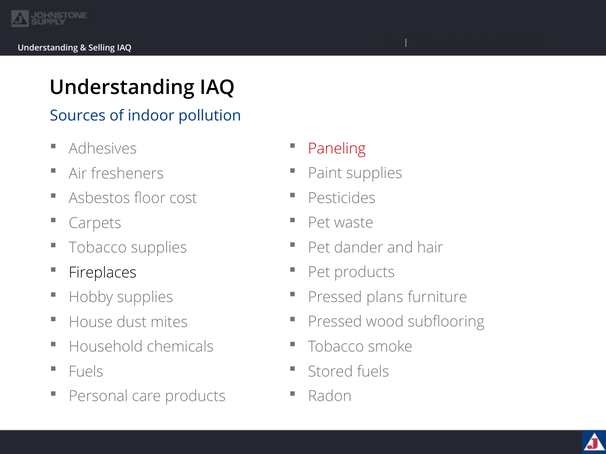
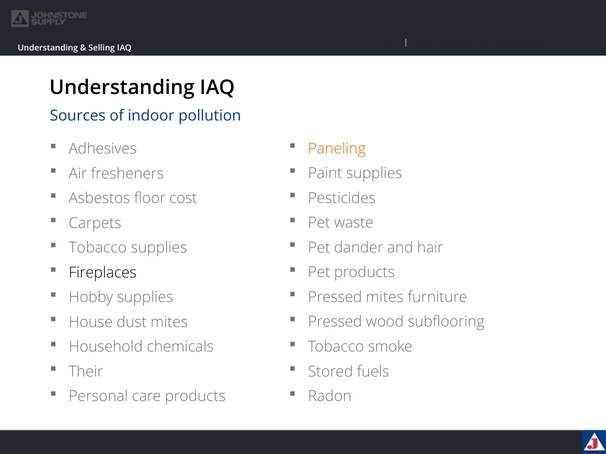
Paneling colour: red -> orange (337, 149)
Pressed plans: plans -> mites (385, 298)
Fuels: Fuels -> Their (86, 372)
